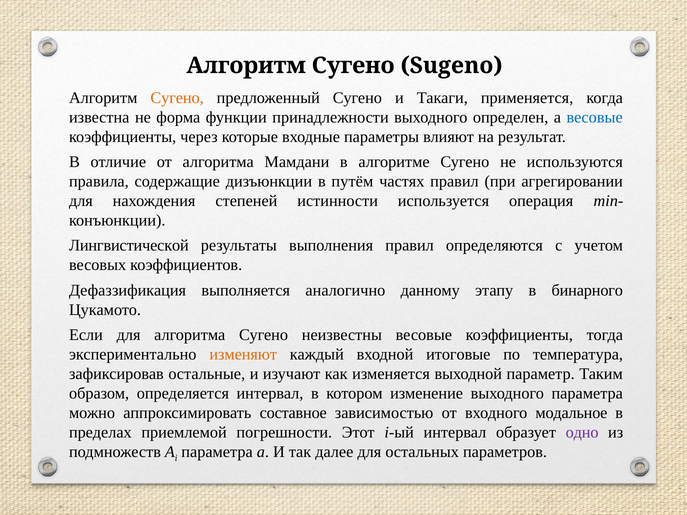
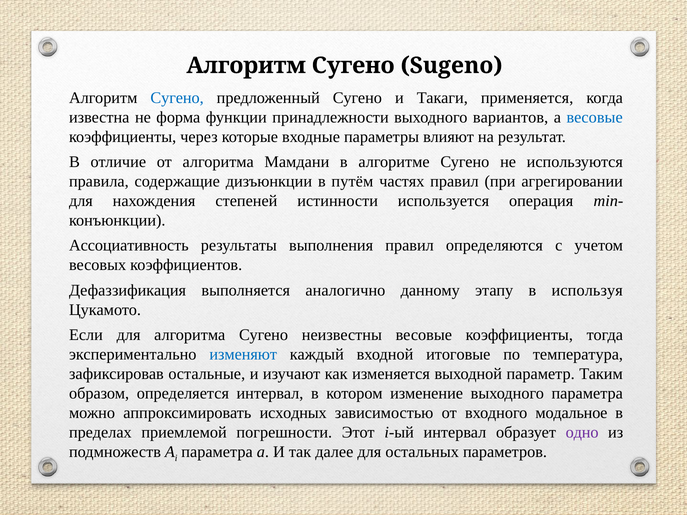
Сугено colour: orange -> blue (177, 98)
определен: определен -> вариантов (511, 117)
Лингвистической: Лингвистической -> Ассоциативность (129, 246)
бинарного: бинарного -> используя (587, 290)
изменяют colour: orange -> blue (243, 355)
составное: составное -> исходных (293, 413)
